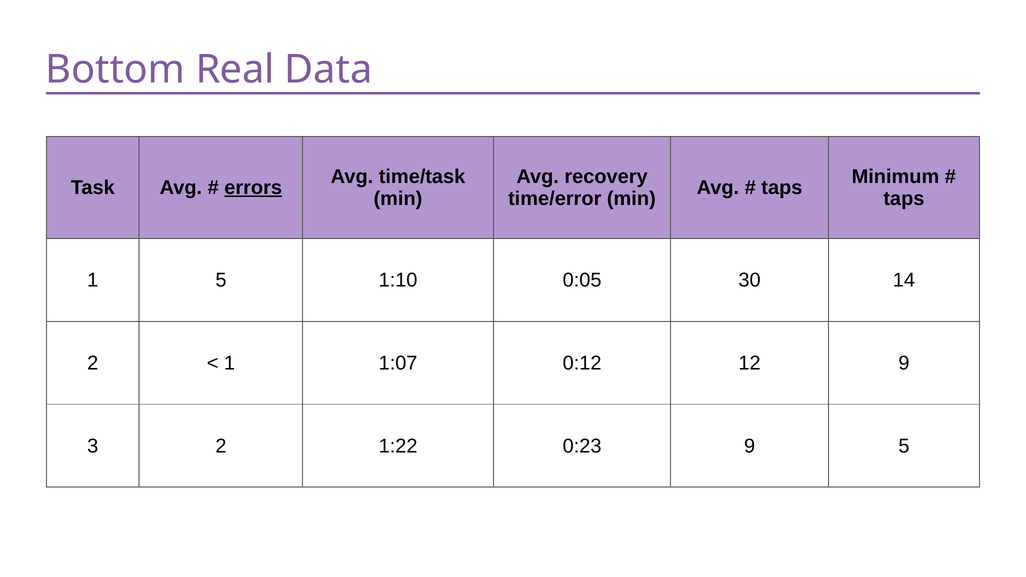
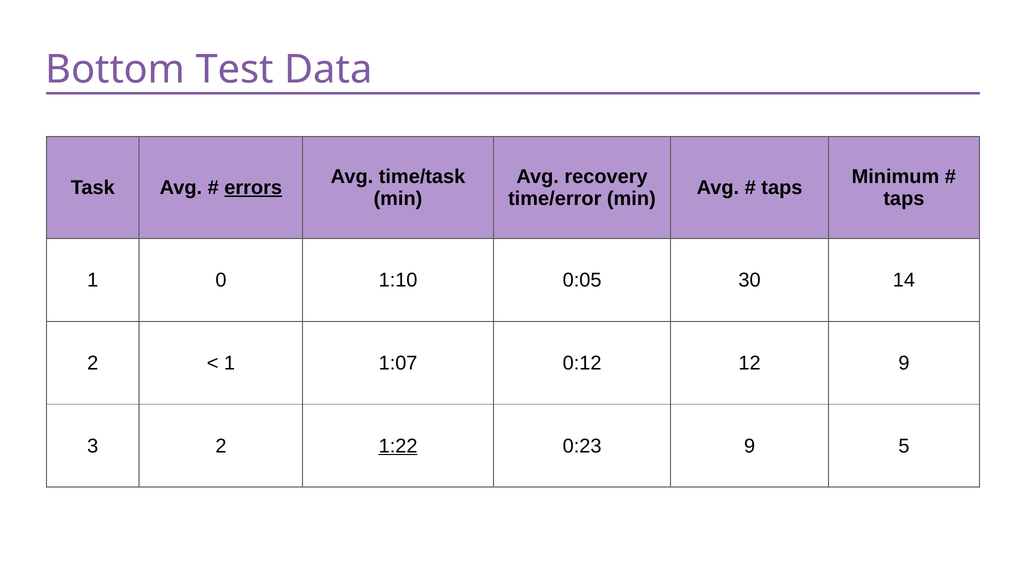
Real: Real -> Test (235, 70)
1 5: 5 -> 0 (221, 280)
1:22 underline: none -> present (398, 446)
